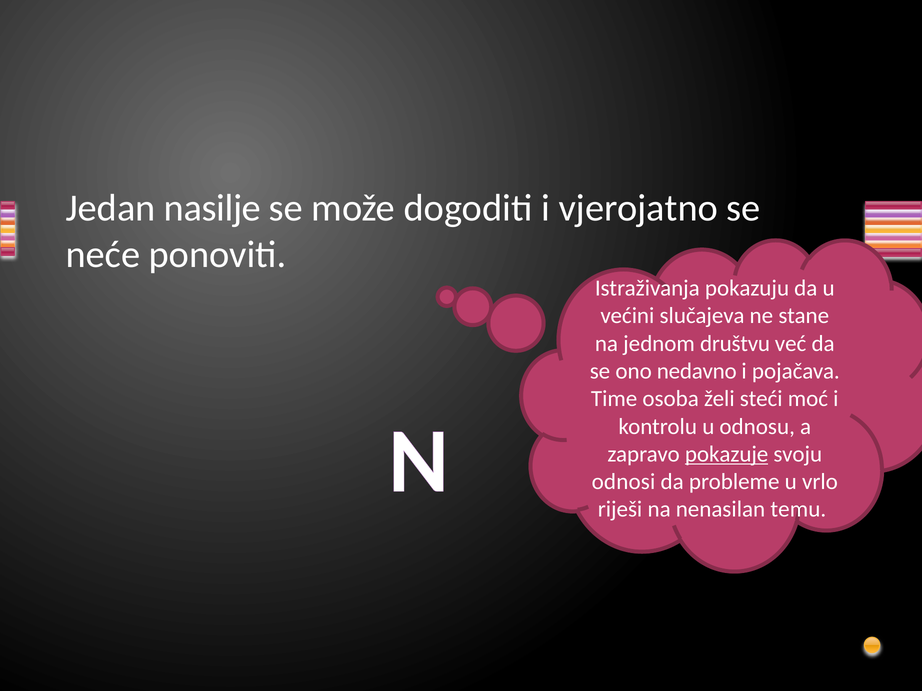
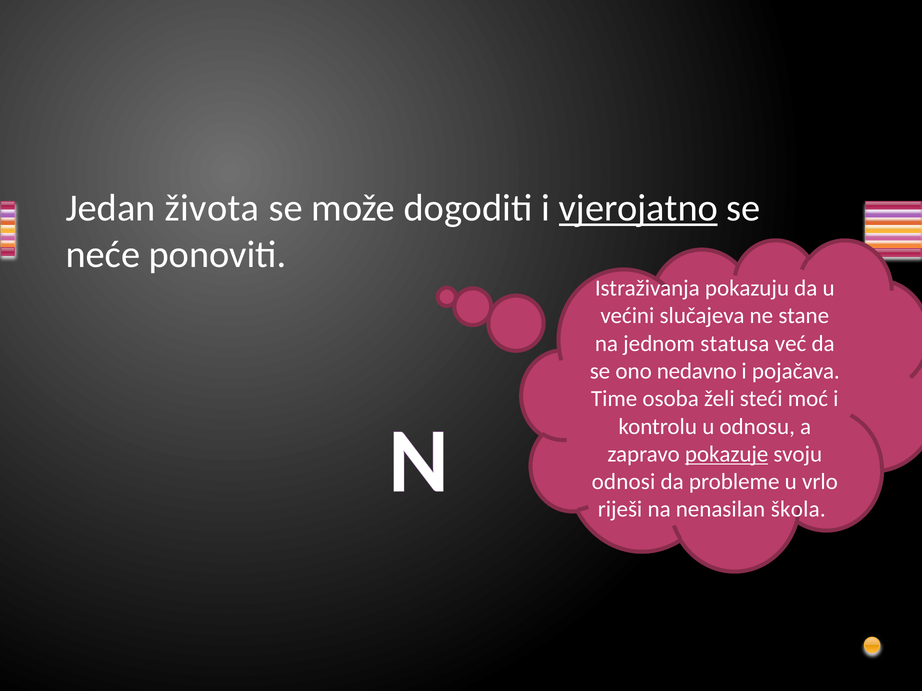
nasilje: nasilje -> života (212, 208)
vjerojatno underline: none -> present (638, 208)
društvu: društvu -> statusa (735, 344)
temu: temu -> škola (798, 510)
